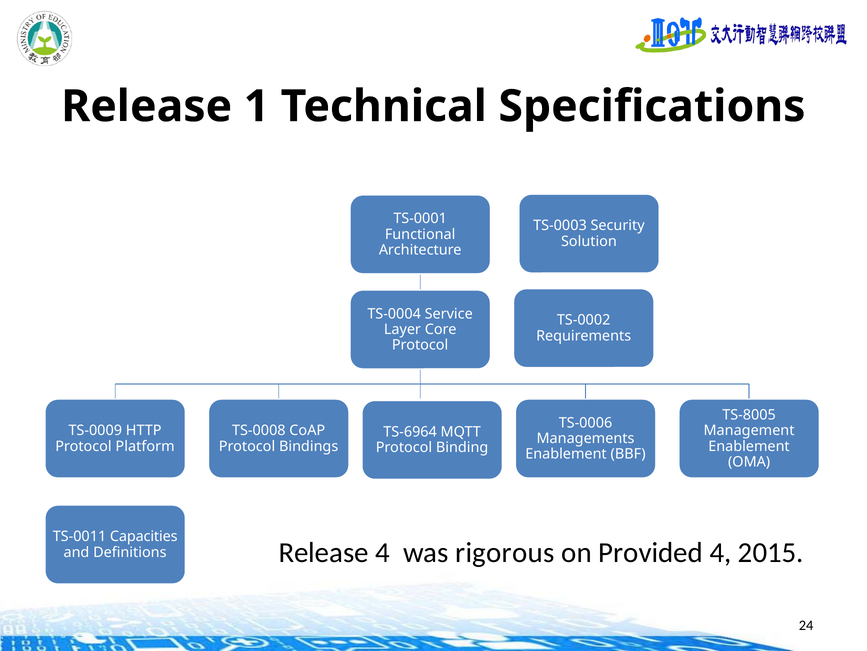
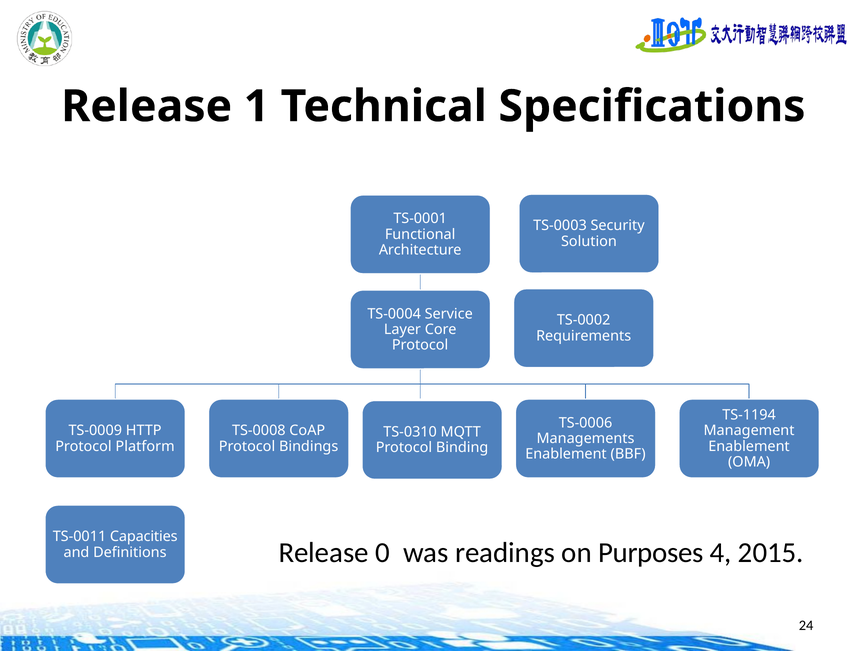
TS-8005: TS-8005 -> TS-1194 (749, 415)
TS-6964: TS-6964 -> TS-0310 (410, 432)
Release 4: 4 -> 0 (383, 552)
rigorous: rigorous -> readings (505, 552)
Provided: Provided -> Purposes (651, 552)
